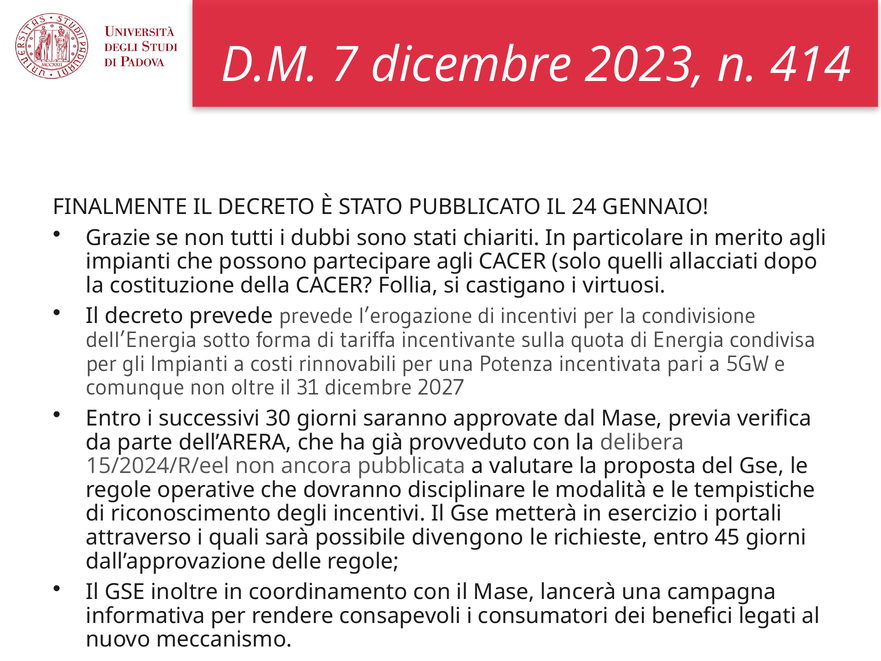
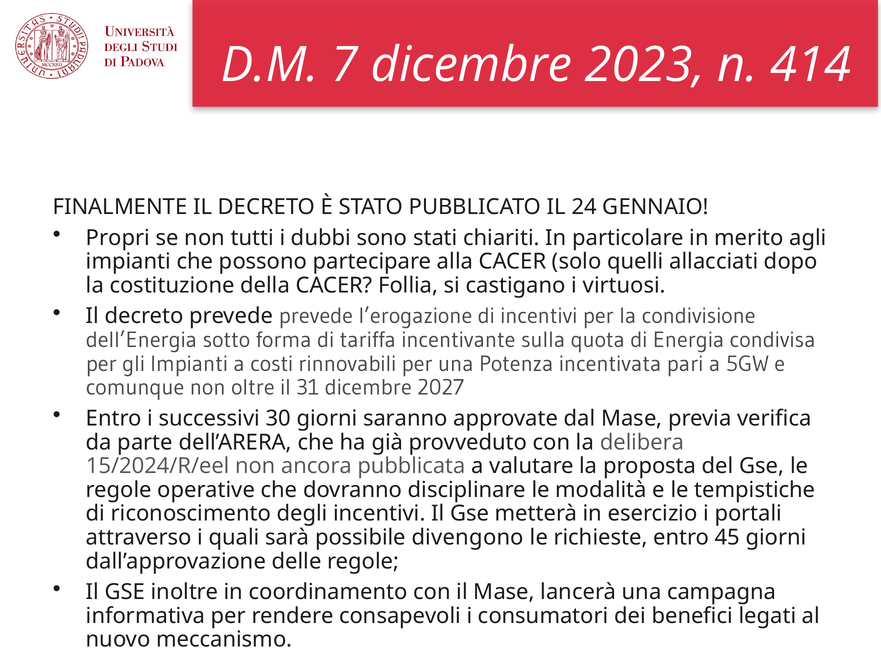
Grazie: Grazie -> Propri (118, 238)
partecipare agli: agli -> alla (455, 261)
